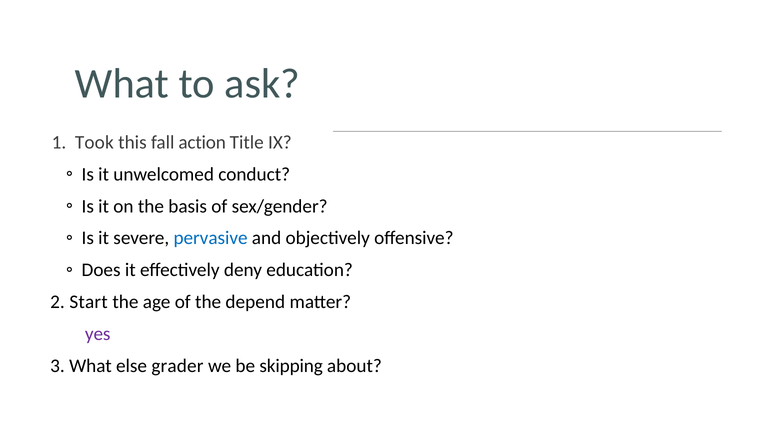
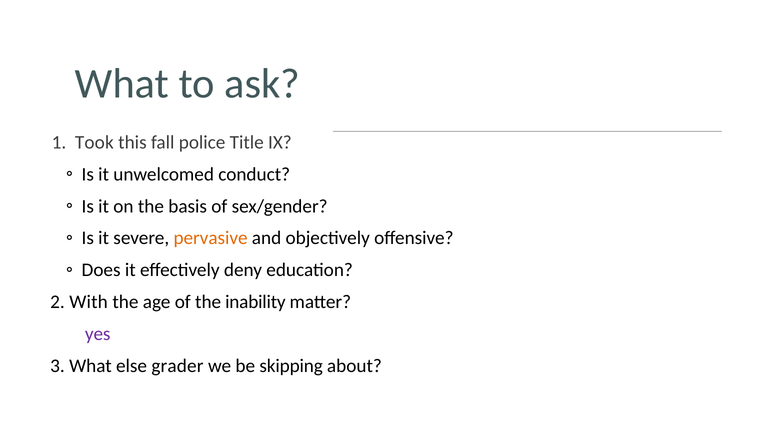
action: action -> police (202, 142)
pervasive colour: blue -> orange (211, 238)
Start: Start -> With (89, 302)
depend: depend -> inability (255, 302)
